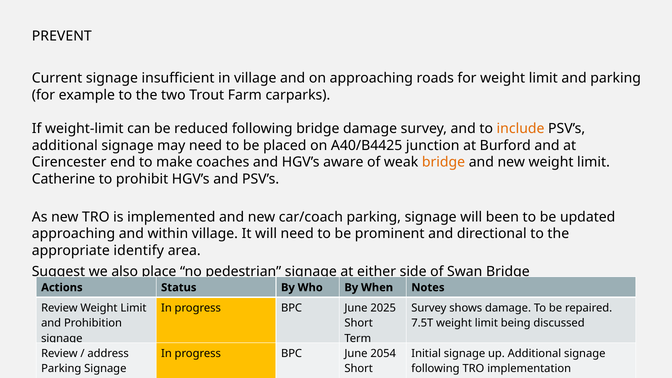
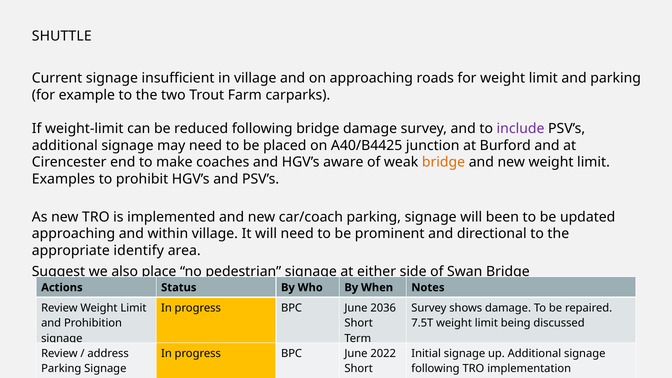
PREVENT: PREVENT -> SHUTTLE (62, 36)
include colour: orange -> purple (521, 129)
Catherine: Catherine -> Examples (63, 179)
2025: 2025 -> 2036 (383, 308)
2054: 2054 -> 2022 (383, 353)
